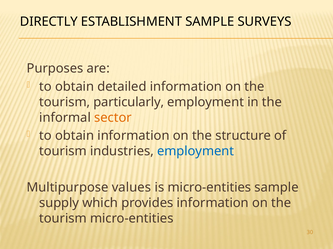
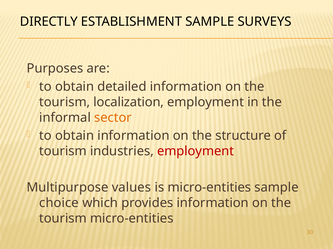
particularly: particularly -> localization (129, 102)
employment colour: blue -> red (196, 152)
supply: supply -> choice (59, 203)
